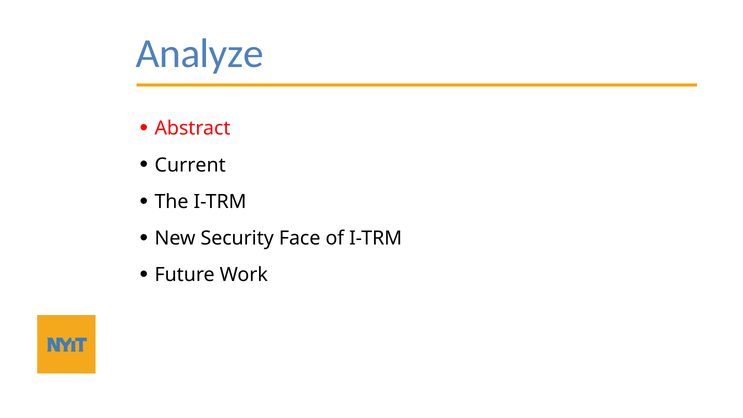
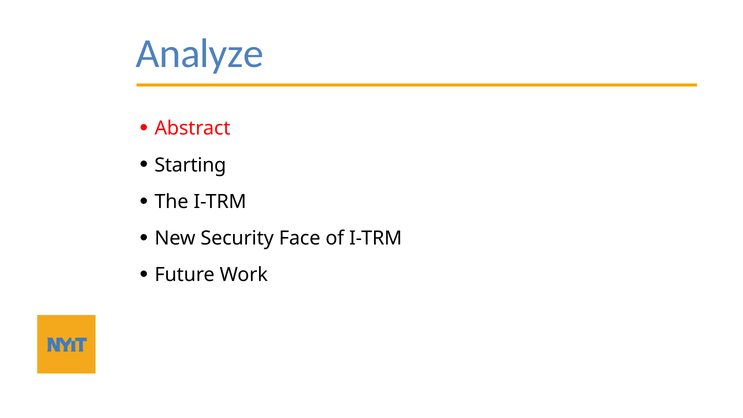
Current: Current -> Starting (190, 165)
